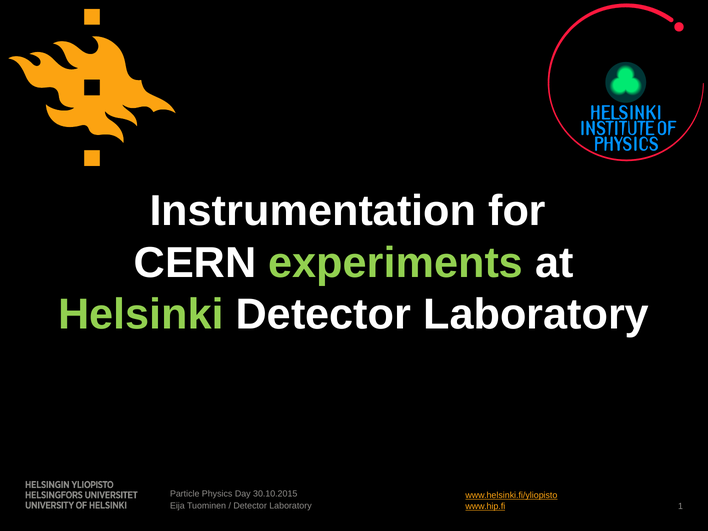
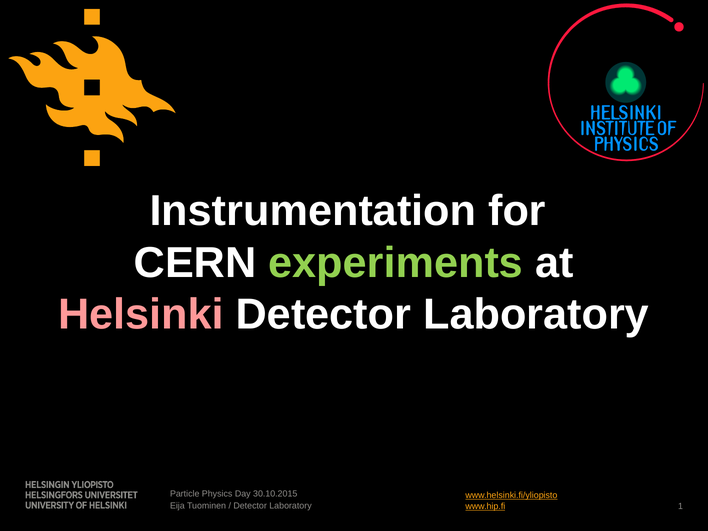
Helsinki colour: light green -> pink (141, 315)
